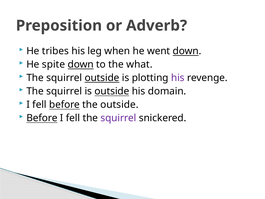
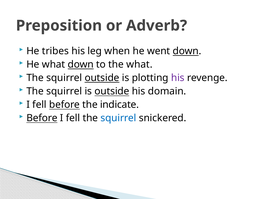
He spite: spite -> what (54, 64)
the outside: outside -> indicate (119, 105)
squirrel colour: purple -> blue (118, 118)
